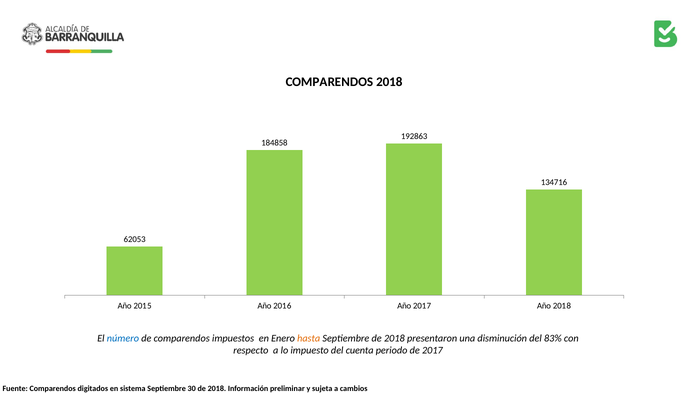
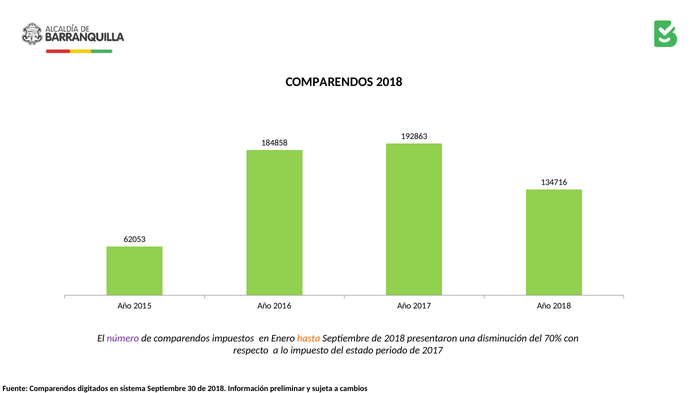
número colour: blue -> purple (123, 338)
83%: 83% -> 70% (553, 338)
cuenta: cuenta -> estado (360, 350)
